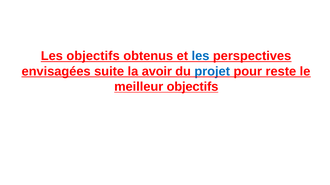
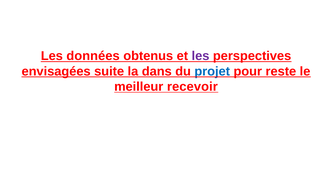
Les objectifs: objectifs -> données (93, 56)
les colour: blue -> purple (200, 56)
avoir: avoir -> dans (157, 72)
meilleur objectifs: objectifs -> recevoir (192, 87)
